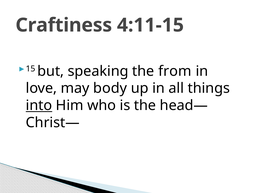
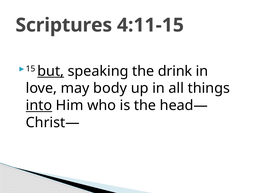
Craftiness: Craftiness -> Scriptures (64, 25)
but underline: none -> present (51, 71)
from: from -> drink (175, 71)
